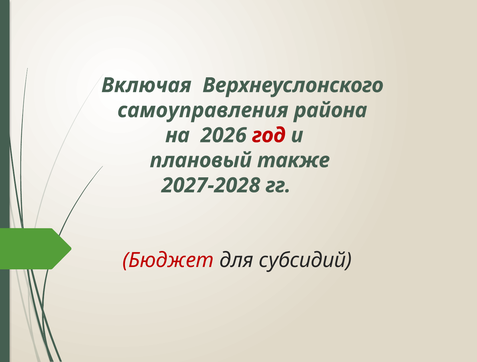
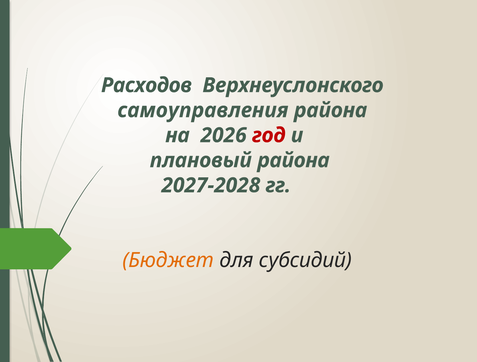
Включая: Включая -> Расходов (146, 85)
плановый также: также -> района (293, 160)
Бюджет colour: red -> orange (168, 261)
